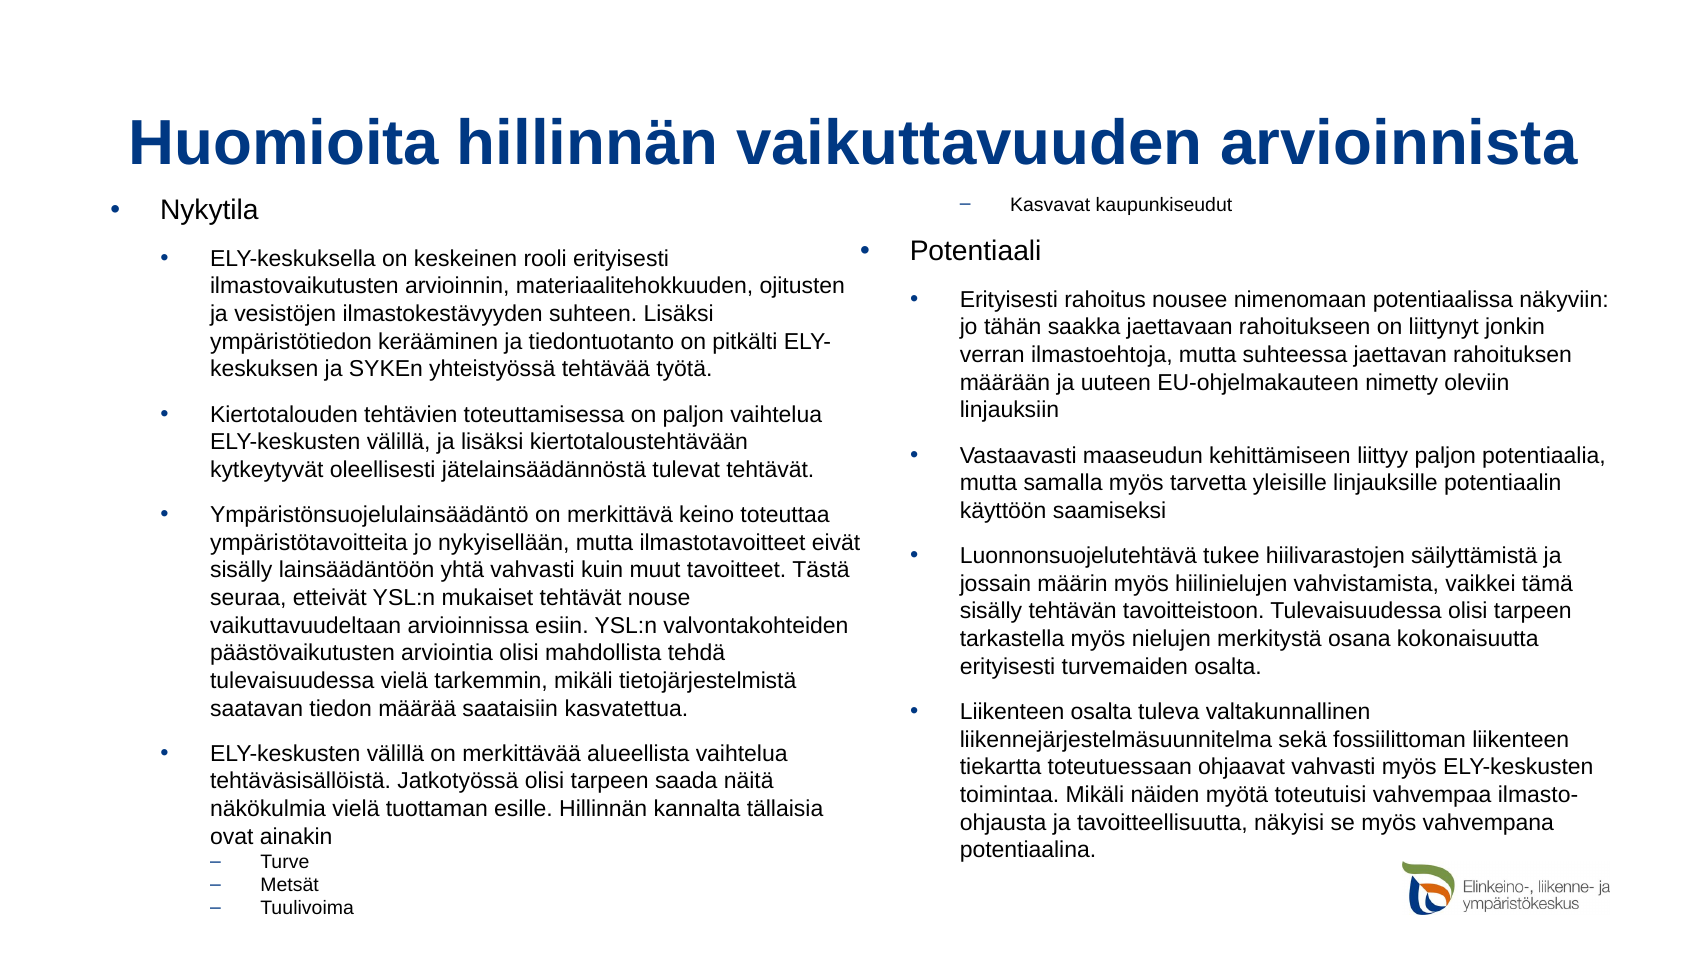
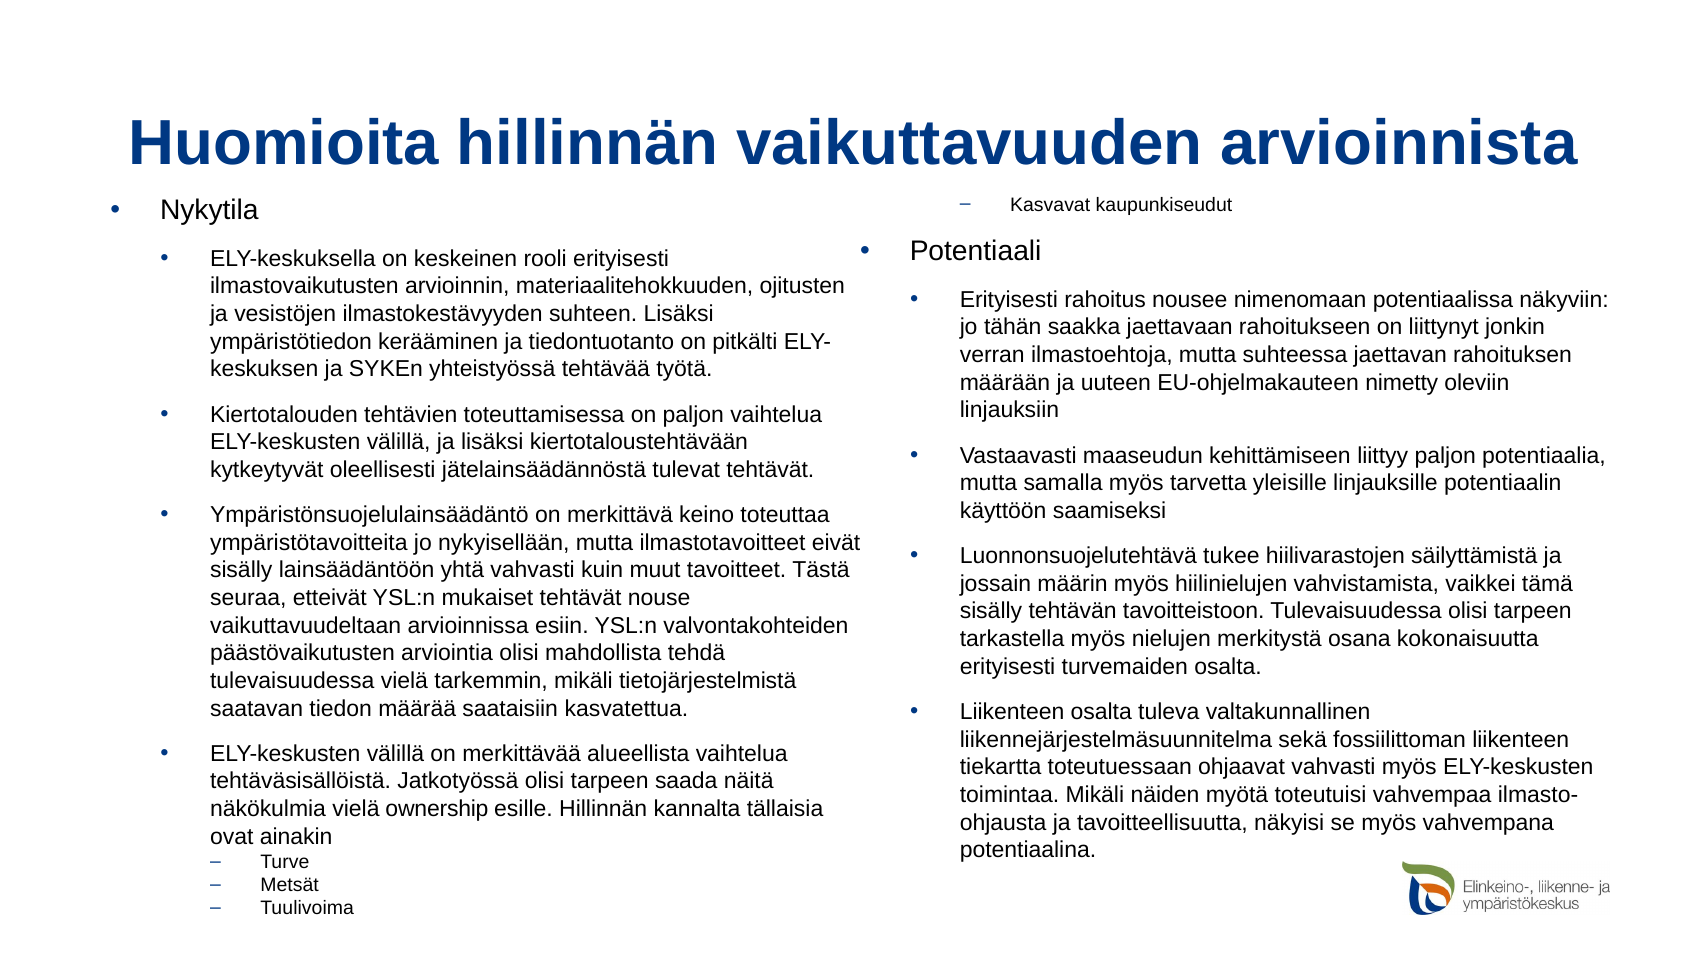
tuottaman: tuottaman -> ownership (437, 809)
